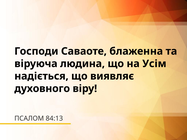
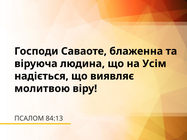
духовного: духовного -> молитвою (42, 89)
